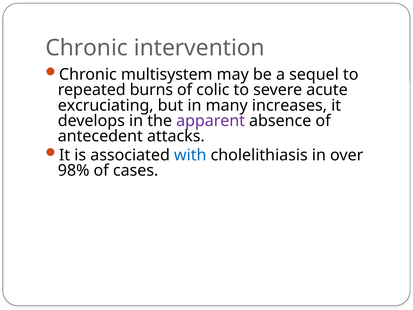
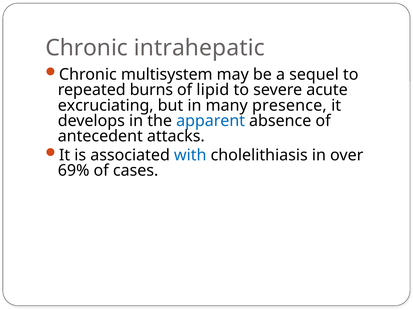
intervention: intervention -> intrahepatic (199, 48)
colic: colic -> lipid (213, 90)
increases: increases -> presence (289, 105)
apparent colour: purple -> blue (211, 121)
98%: 98% -> 69% (74, 170)
